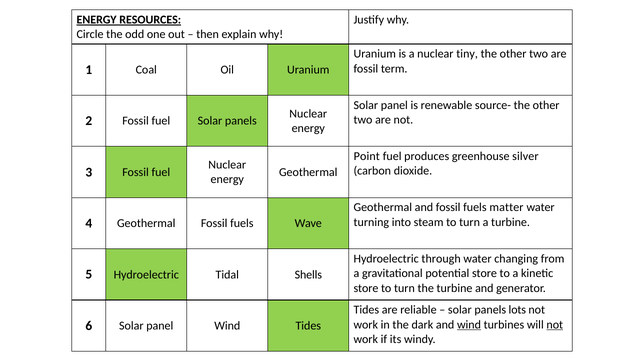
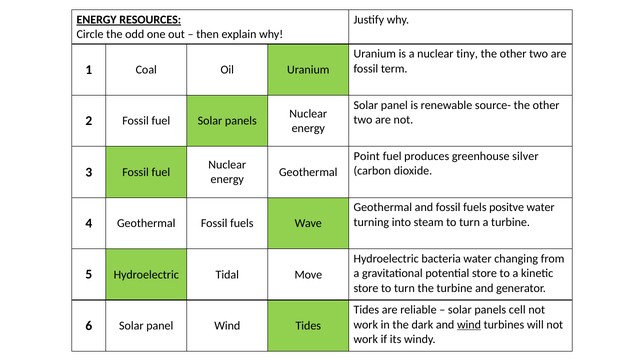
matter: matter -> positve (507, 207)
through: through -> bacteria (441, 258)
Shells: Shells -> Move (308, 274)
lots: lots -> cell (517, 310)
not underline: present -> none (555, 324)
